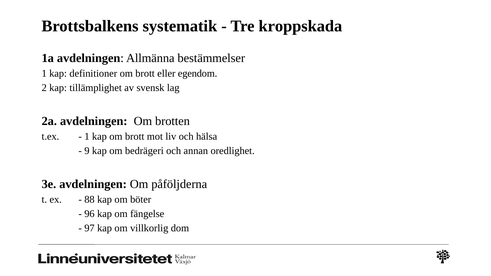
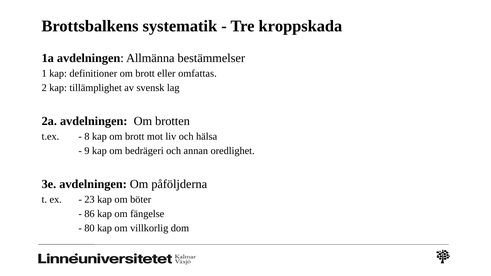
egendom: egendom -> omfattas (197, 74)
1: 1 -> 8 (87, 137)
88: 88 -> 23 (89, 200)
96: 96 -> 86 (89, 214)
97: 97 -> 80 (89, 228)
